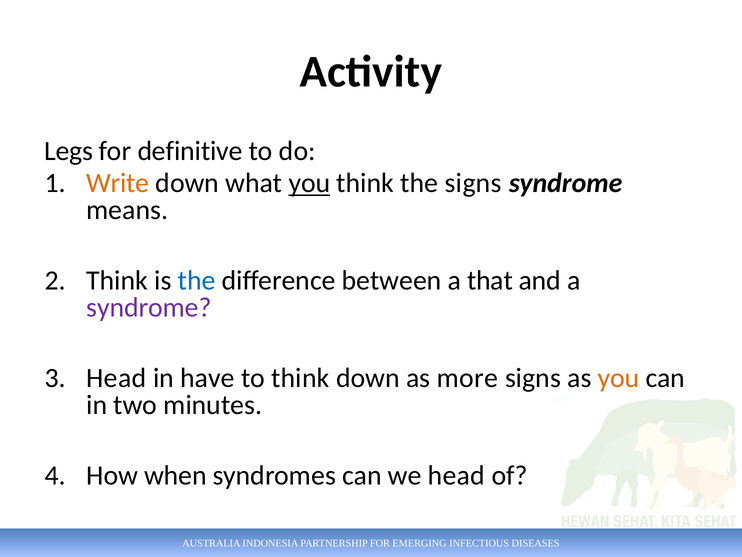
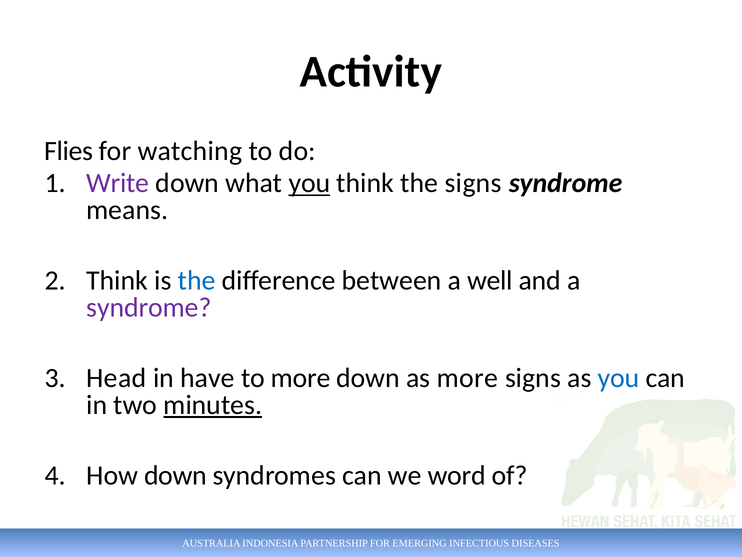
Legs: Legs -> Flies (69, 151)
definitive: definitive -> watching (190, 151)
Write colour: orange -> purple (118, 183)
that: that -> well (490, 280)
to think: think -> more (301, 378)
you colour: orange -> blue (619, 378)
minutes underline: none -> present (213, 405)
How when: when -> down (176, 475)
we head: head -> word (457, 475)
